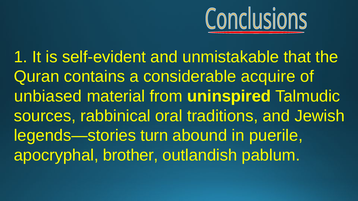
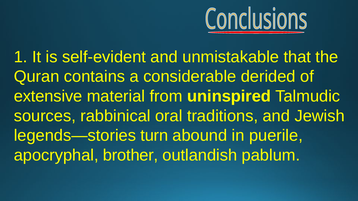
acquire: acquire -> derided (268, 77)
unbiased: unbiased -> extensive (48, 96)
